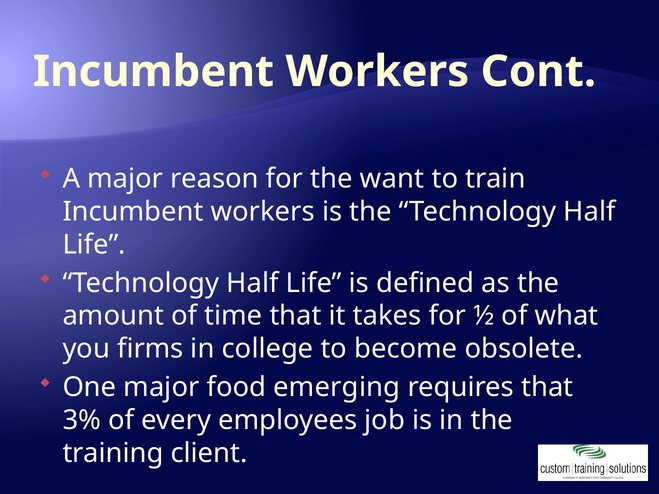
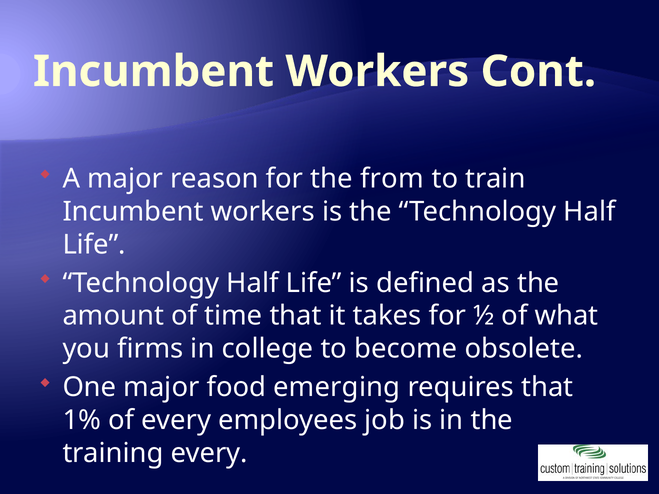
want: want -> from (392, 179)
3%: 3% -> 1% (82, 420)
training client: client -> every (209, 453)
